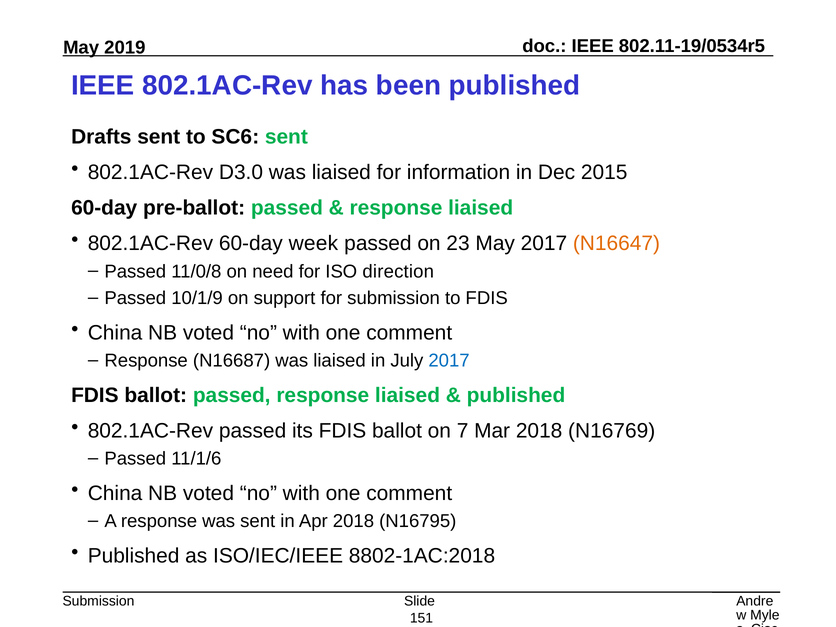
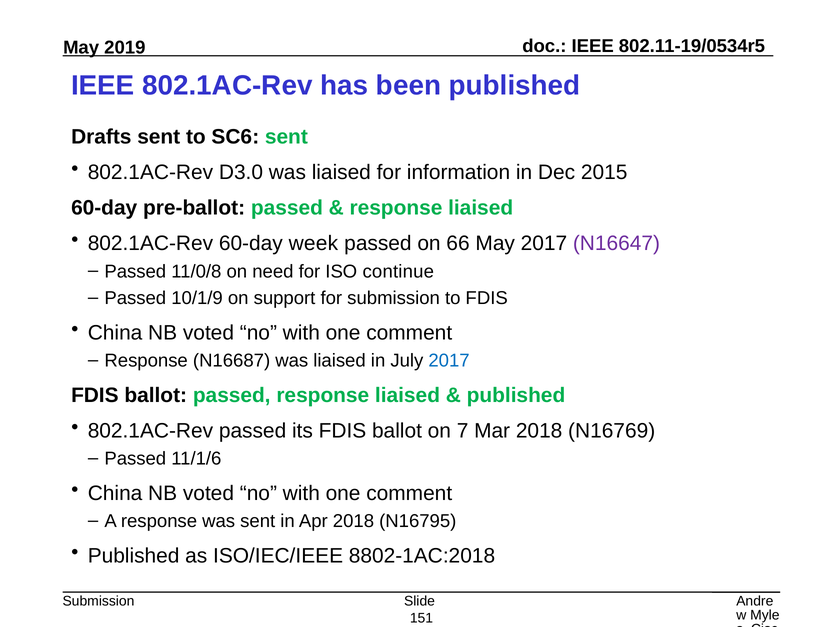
23: 23 -> 66 (458, 243)
N16647 colour: orange -> purple (616, 243)
direction: direction -> continue (398, 271)
